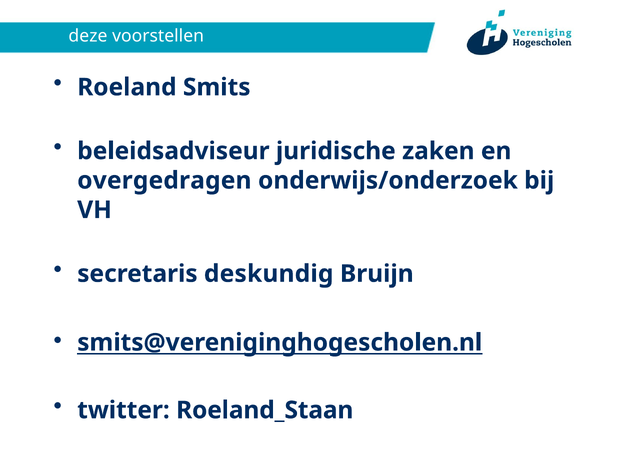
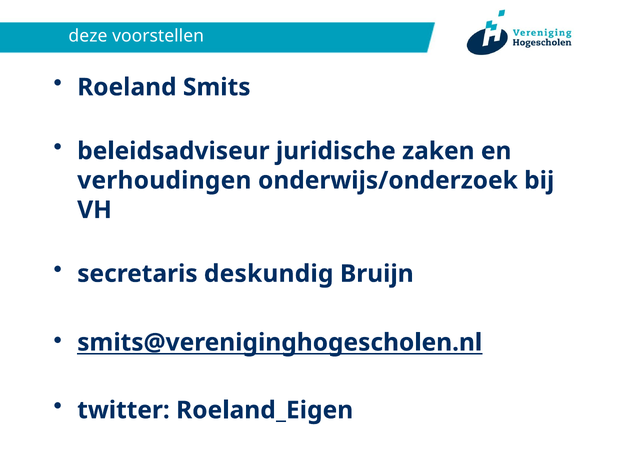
overgedragen: overgedragen -> verhoudingen (164, 181)
Roeland_Staan: Roeland_Staan -> Roeland_Eigen (265, 410)
